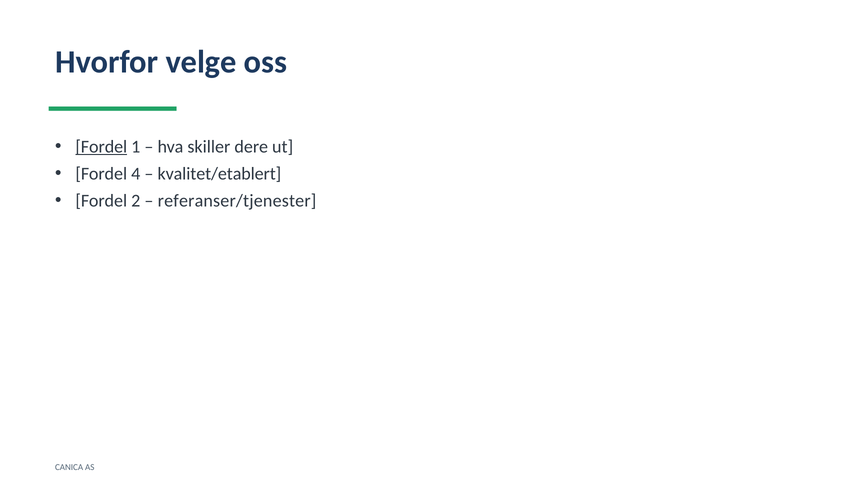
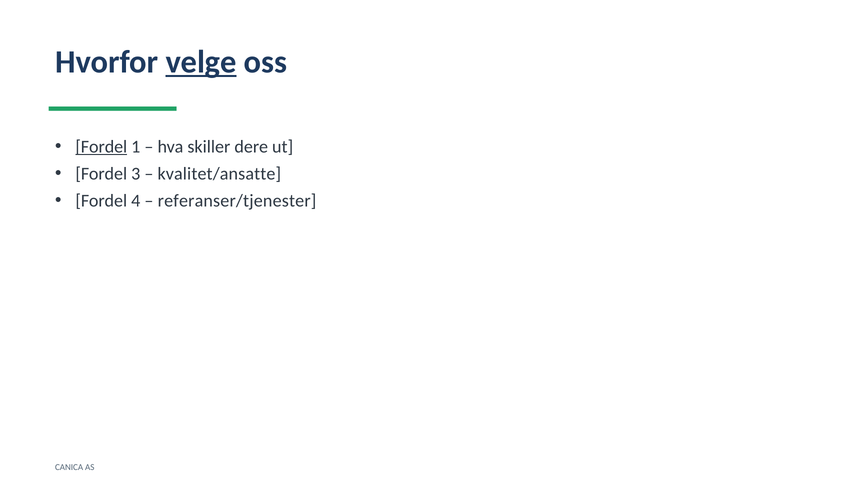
velge underline: none -> present (201, 62)
4: 4 -> 3 (136, 174)
kvalitet/etablert: kvalitet/etablert -> kvalitet/ansatte (219, 174)
2: 2 -> 4 (136, 201)
